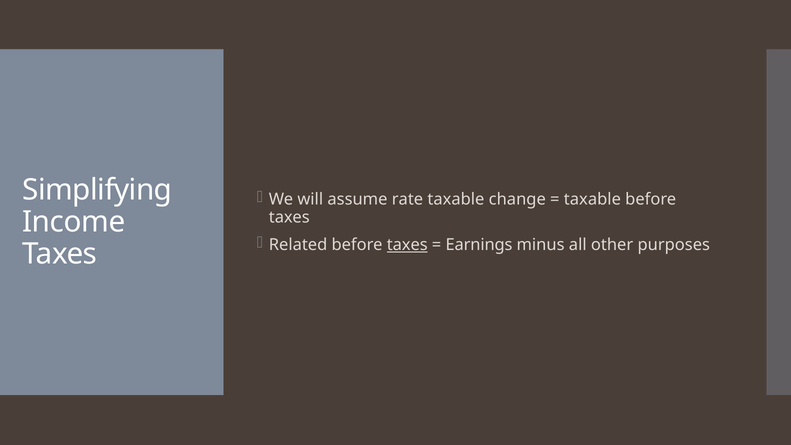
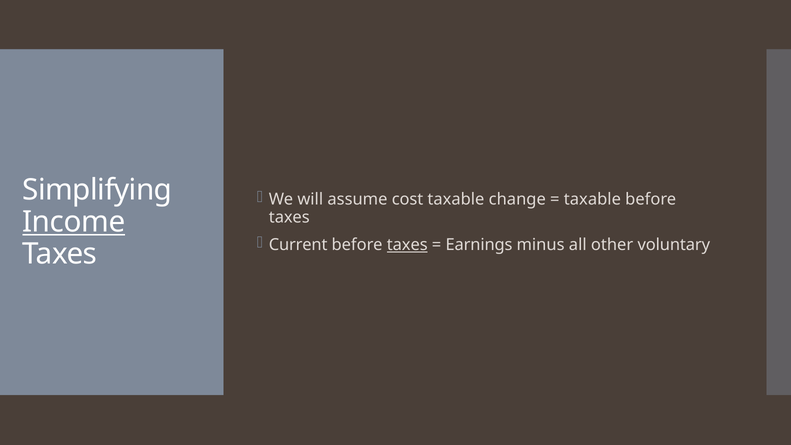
rate: rate -> cost (408, 199)
Income underline: none -> present (74, 222)
Related: Related -> Current (298, 245)
purposes: purposes -> voluntary (674, 245)
